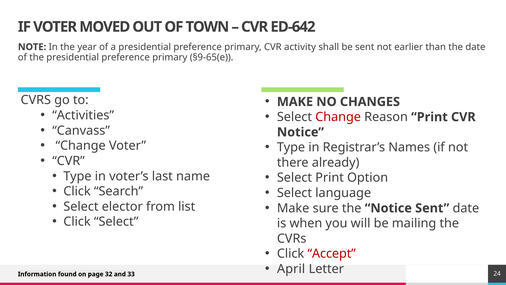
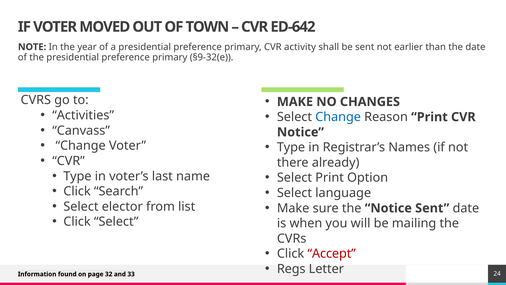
§9-65(e: §9-65(e -> §9-32(e (212, 57)
Change colour: red -> blue (338, 117)
April: April -> Regs (291, 269)
